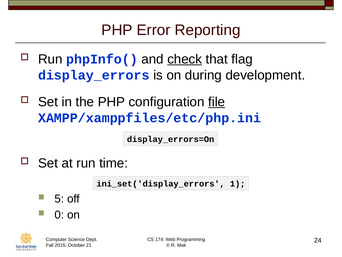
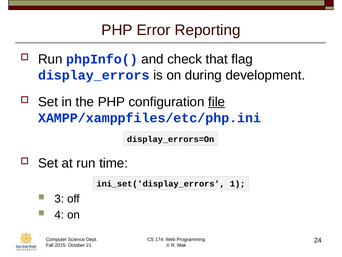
check underline: present -> none (185, 59)
5: 5 -> 3 (59, 198)
0: 0 -> 4 (59, 214)
